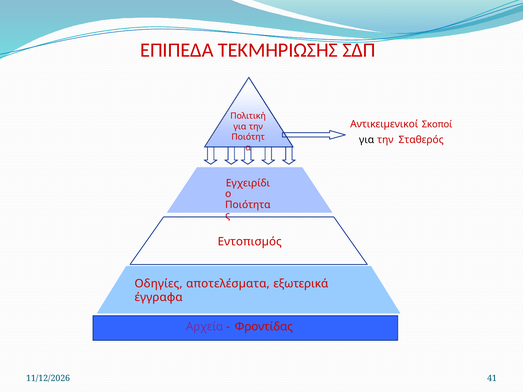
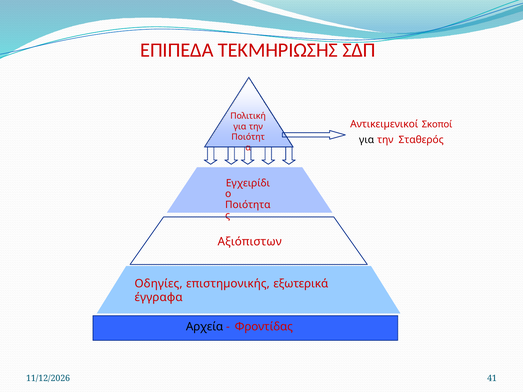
Εντοπισµός: Εντοπισµός -> Αξιόπιστων (250, 242)
αποτελέσµατα: αποτελέσµατα -> επιστηµονικής (228, 284)
Αρχεία colour: purple -> black (205, 327)
